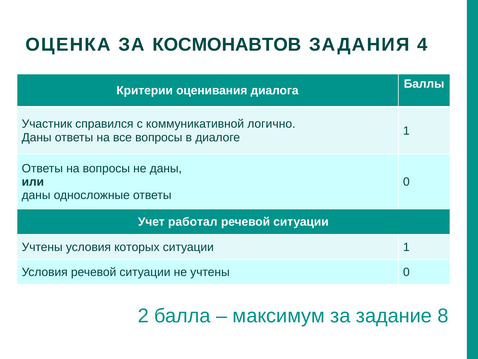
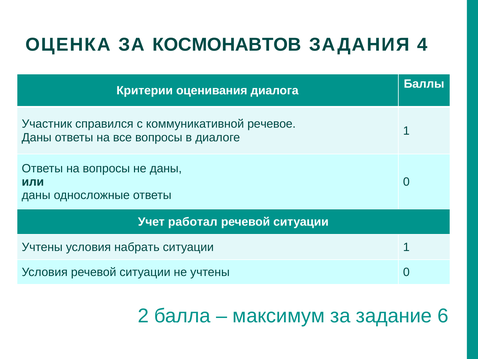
логично: логично -> речевое (272, 124)
которых: которых -> набрать (137, 247)
8: 8 -> 6 (443, 315)
